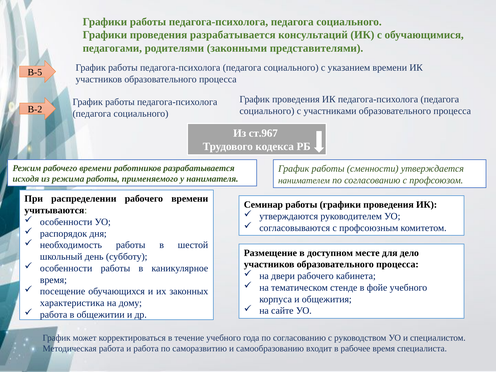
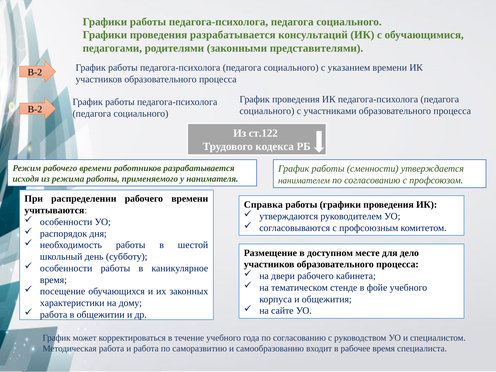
В-5: В-5 -> В-2 (35, 72)
ст.967: ст.967 -> ст.122 (263, 133)
Семинар: Семинар -> Справка (263, 205)
характеристика: характеристика -> характеристики (72, 303)
